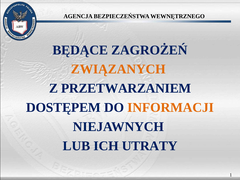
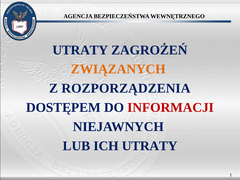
BĘDĄCE: BĘDĄCE -> UTRATY (80, 50)
PRZETWARZANIEM: PRZETWARZANIEM -> ROZPORZĄDZENIA (126, 88)
INFORMACJI colour: orange -> red (171, 108)
